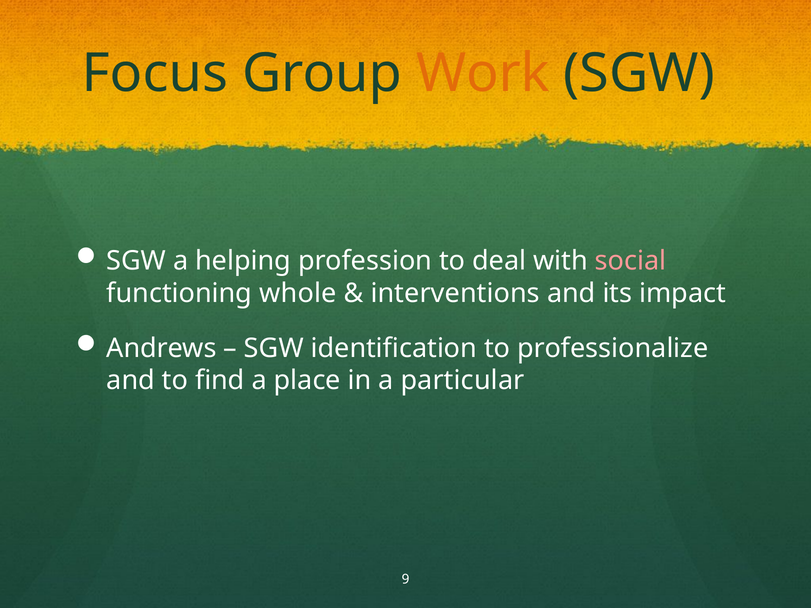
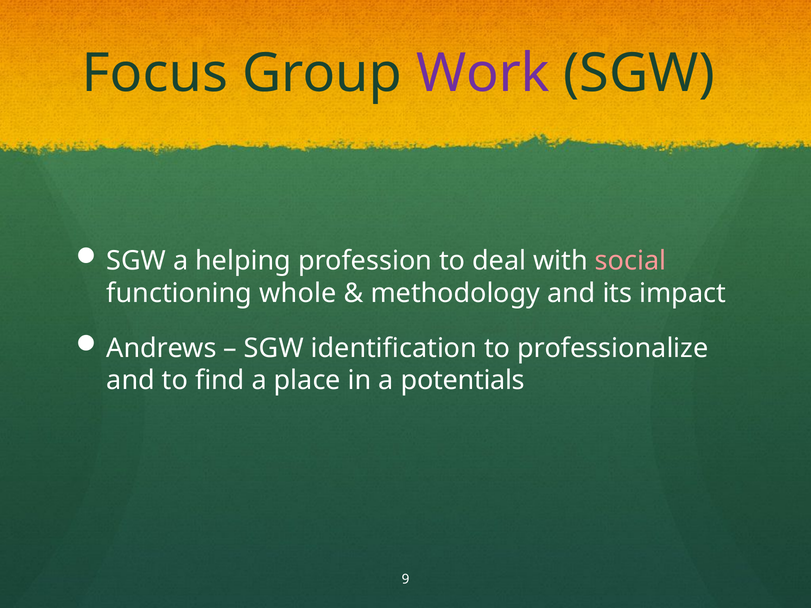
Work colour: orange -> purple (483, 74)
interventions: interventions -> methodology (455, 293)
particular: particular -> potentials (463, 381)
